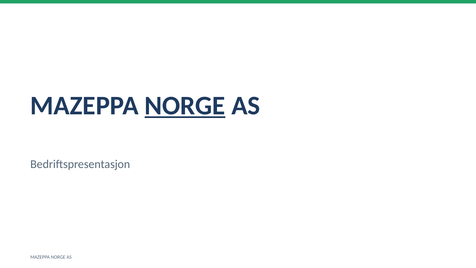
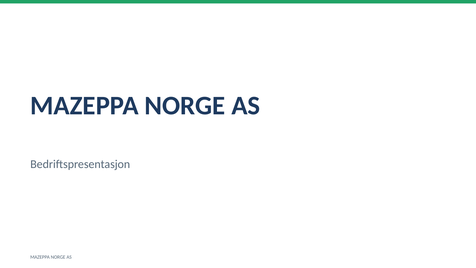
NORGE underline: present -> none (185, 106)
